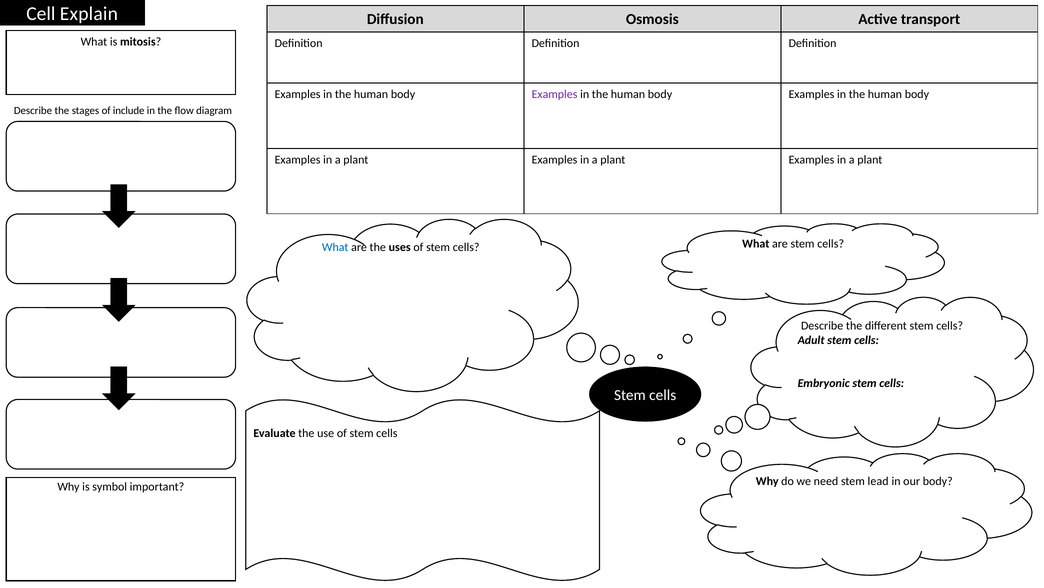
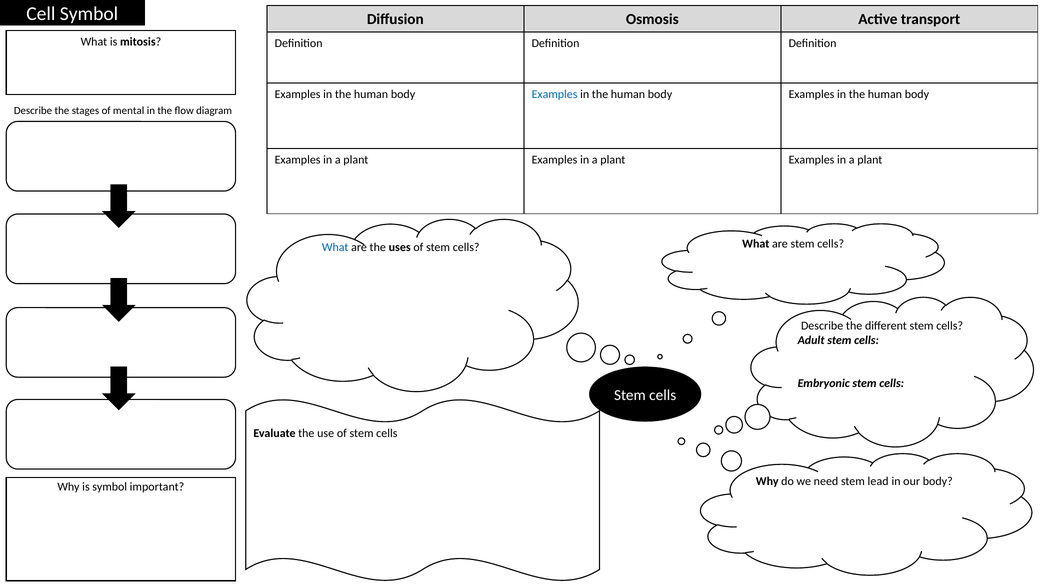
Cell Explain: Explain -> Symbol (89, 14)
Examples colour: purple -> blue (555, 94)
include: include -> mental (129, 111)
